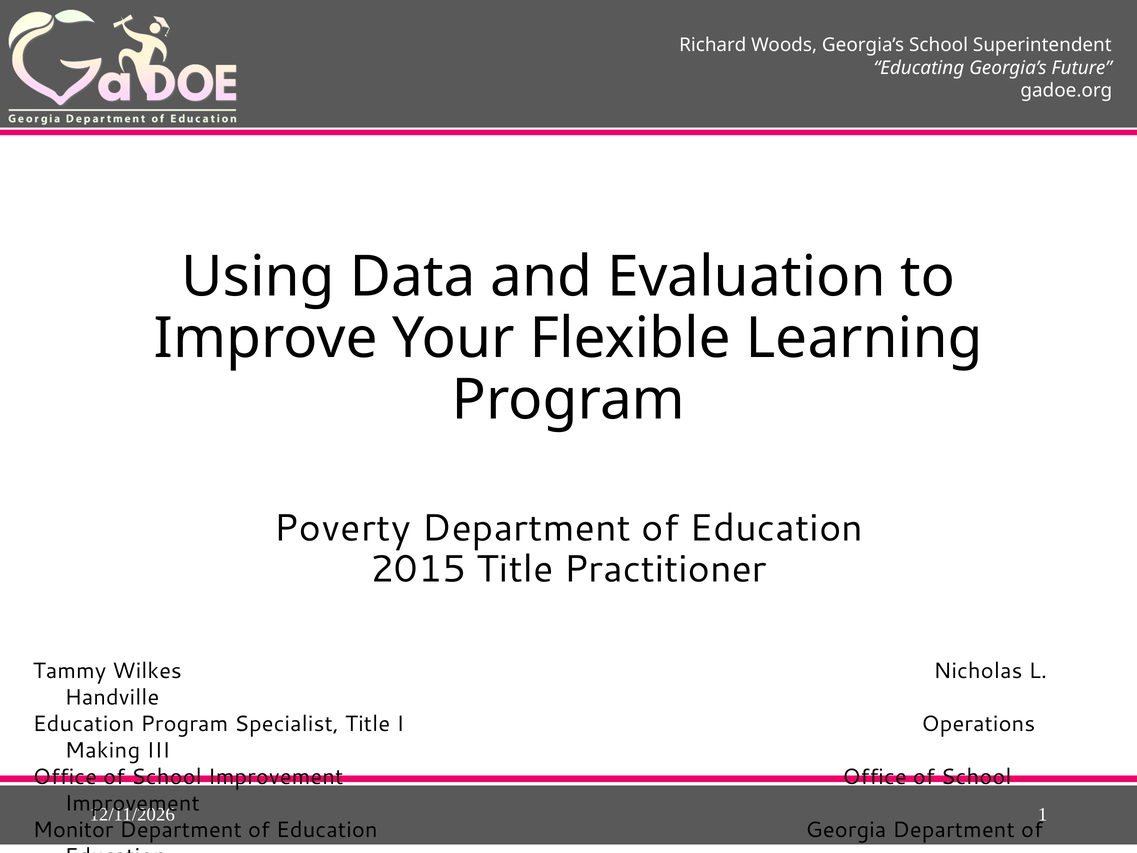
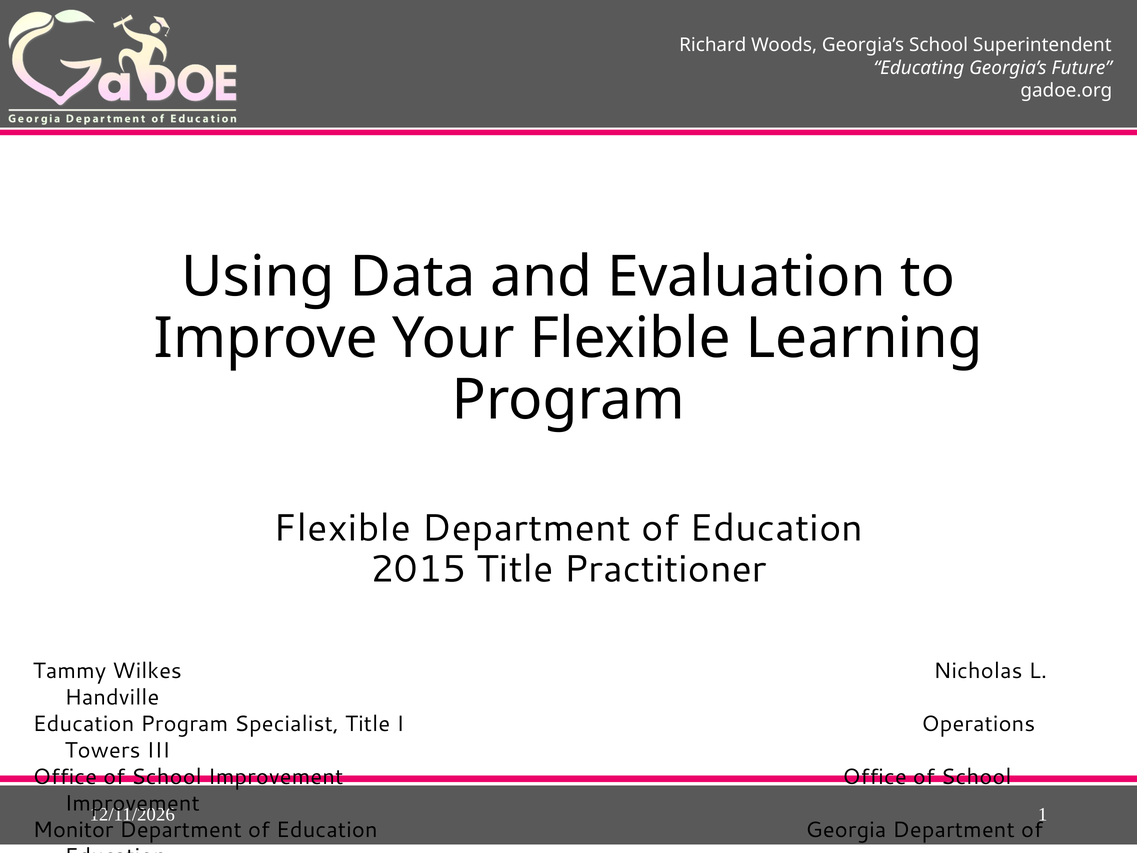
Poverty: Poverty -> Flexible (342, 528)
Making: Making -> Towers (103, 750)
